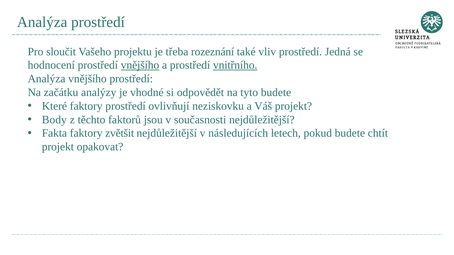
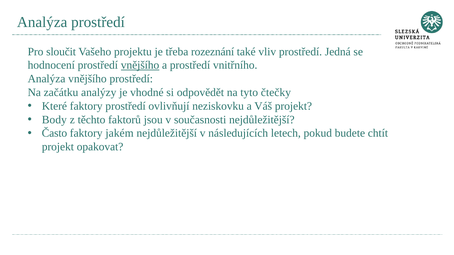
vnitřního underline: present -> none (235, 65)
tyto budete: budete -> čtečky (276, 93)
Fakta: Fakta -> Často (54, 133)
zvětšit: zvětšit -> jakém (120, 133)
